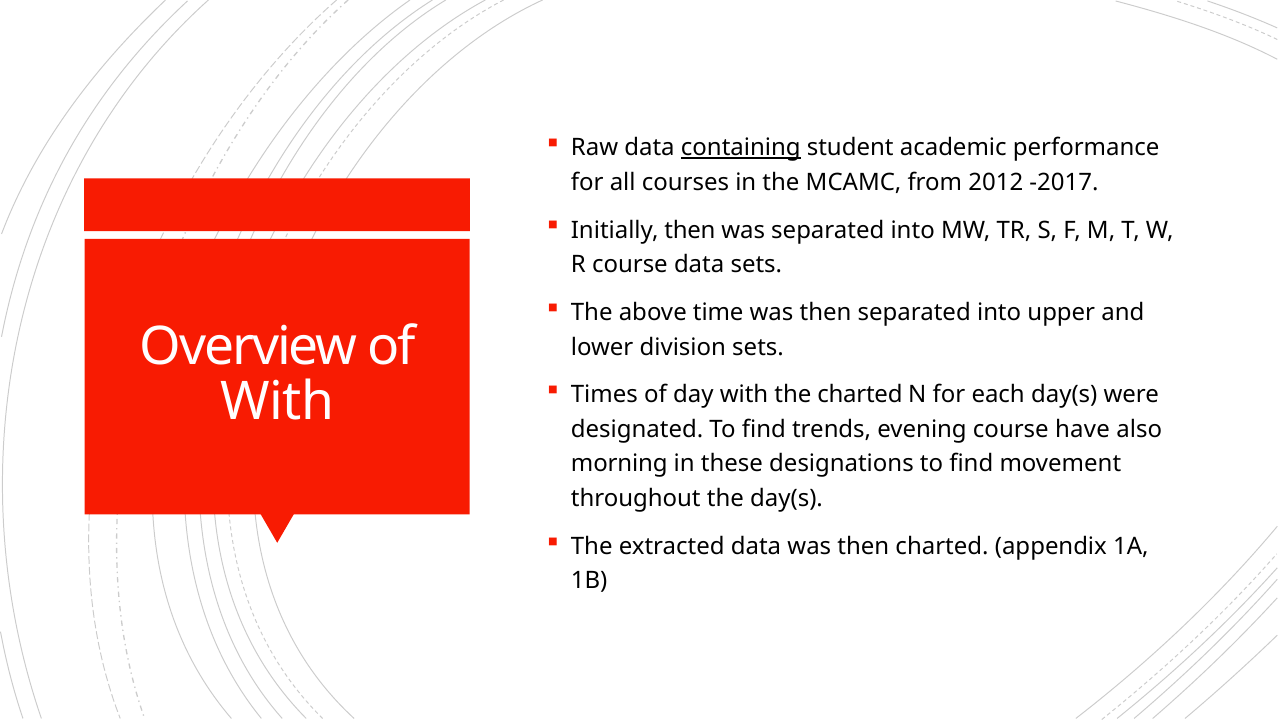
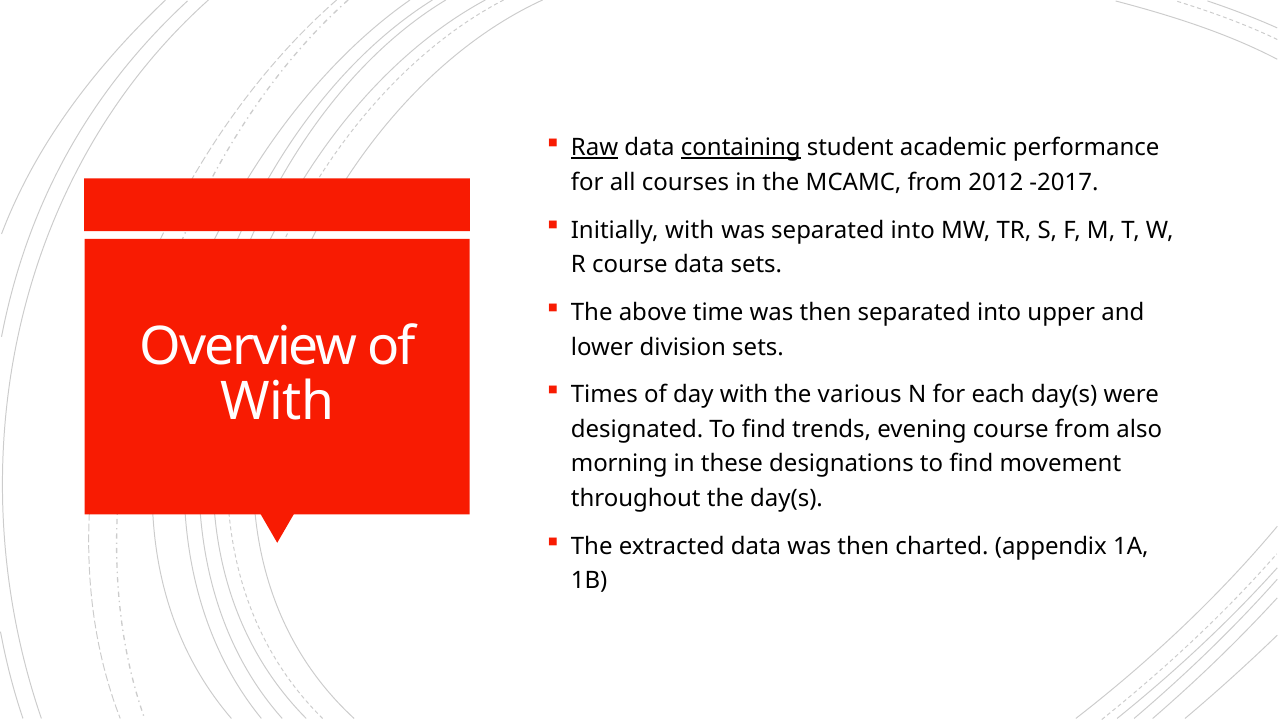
Raw underline: none -> present (595, 148)
Initially then: then -> with (690, 230)
the charted: charted -> various (860, 395)
course have: have -> from (1083, 430)
